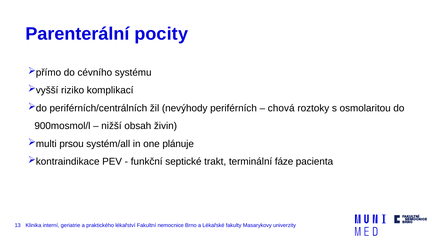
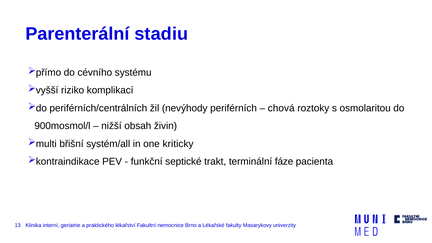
pocity: pocity -> stadiu (161, 34)
prsou: prsou -> břišní (72, 144)
plánuje: plánuje -> kriticky (178, 144)
